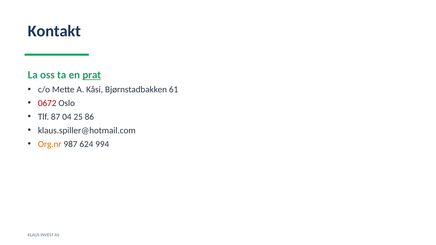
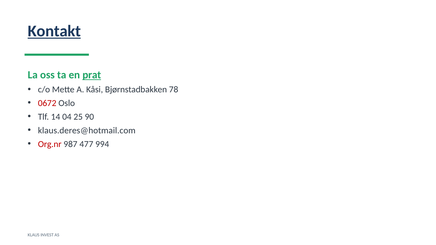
Kontakt underline: none -> present (54, 31)
61: 61 -> 78 (174, 90)
87: 87 -> 14 (56, 117)
86: 86 -> 90 (89, 117)
klaus.spiller@hotmail.com: klaus.spiller@hotmail.com -> klaus.deres@hotmail.com (87, 131)
Org.nr colour: orange -> red (50, 144)
624: 624 -> 477 (86, 144)
